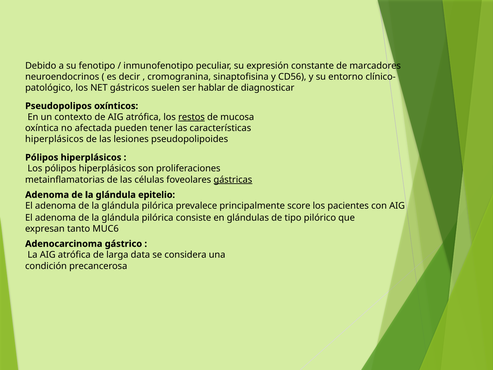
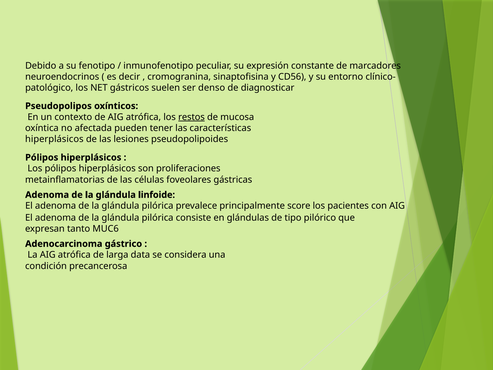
hablar: hablar -> denso (212, 88)
gástricas underline: present -> none (233, 180)
epitelio: epitelio -> linfoide (157, 195)
